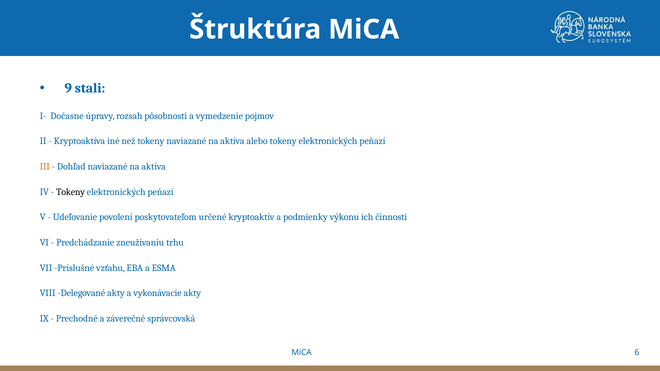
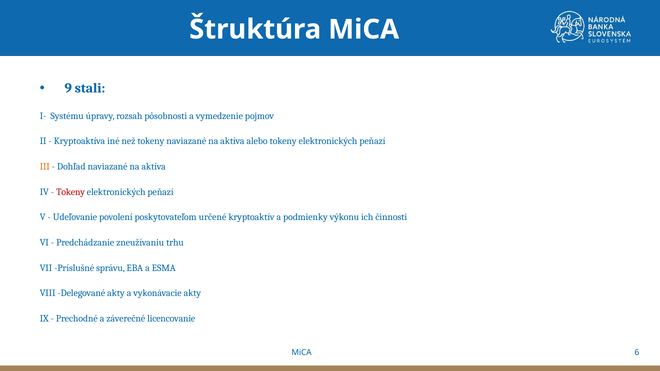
Dočasne: Dočasne -> Systému (67, 116)
Tokeny colour: black -> red (71, 192)
vzťahu: vzťahu -> správu (110, 268)
správcovská: správcovská -> licencovanie (171, 319)
